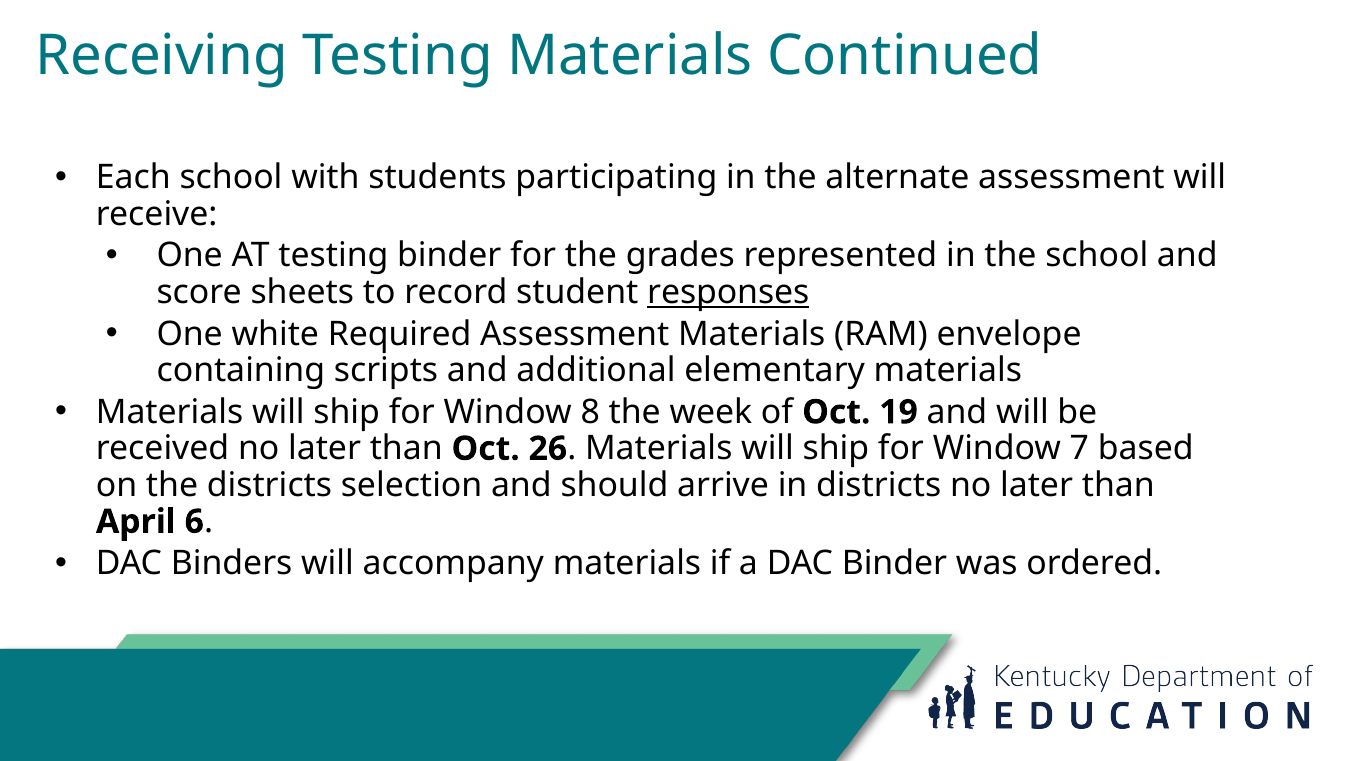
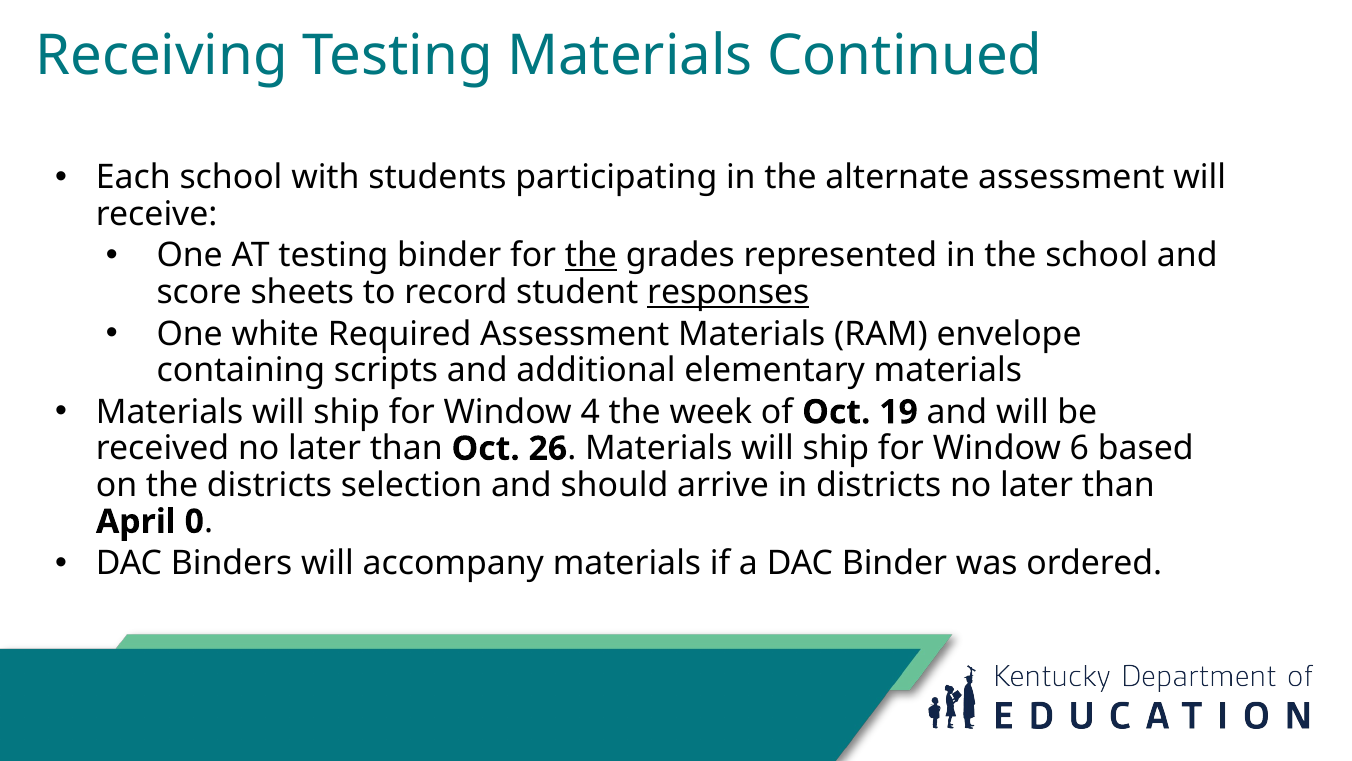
the underline: none -> present (591, 255)
8: 8 -> 4 (590, 412)
7: 7 -> 6 (1079, 448)
6: 6 -> 0 (194, 521)
